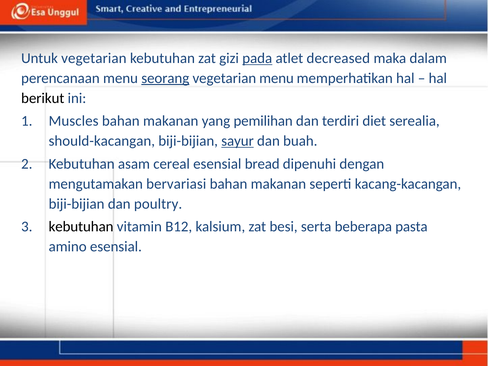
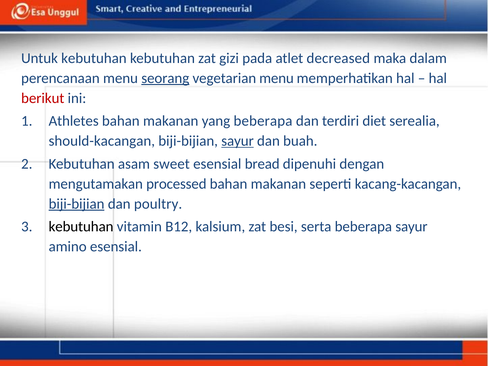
Untuk vegetarian: vegetarian -> kebutuhan (94, 58)
pada underline: present -> none (257, 58)
berikut colour: black -> red (43, 98)
Muscles: Muscles -> Athletes (74, 121)
yang pemilihan: pemilihan -> beberapa (263, 121)
cereal: cereal -> sweet (172, 164)
bervariasi: bervariasi -> processed (176, 184)
biji-bijian underline: none -> present (77, 204)
beberapa pasta: pasta -> sayur (411, 227)
